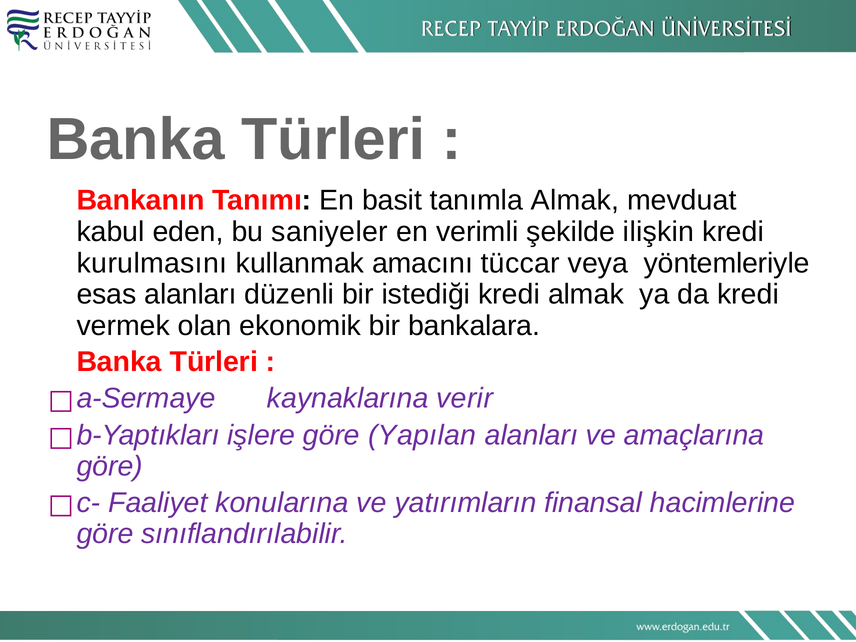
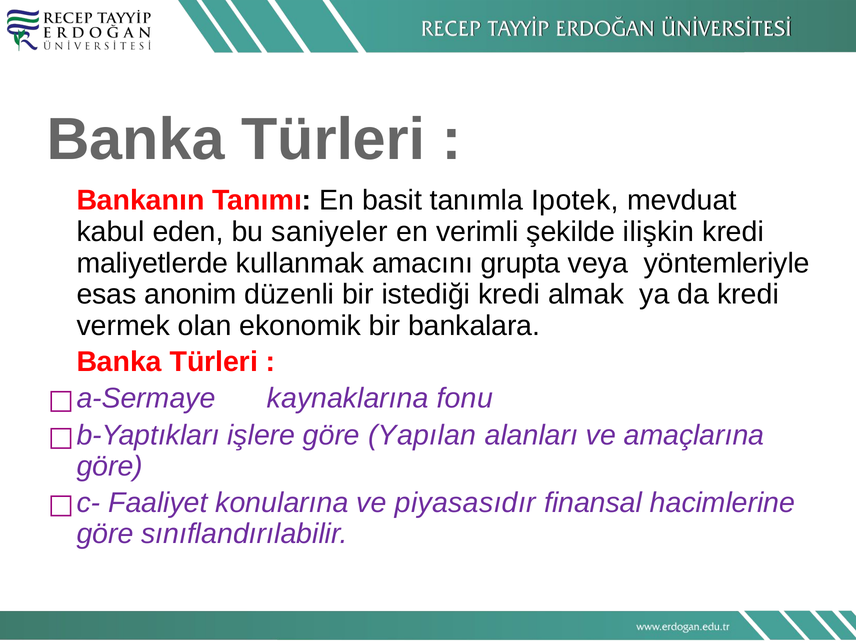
tanımla Almak: Almak -> Ipotek (575, 201)
kurulmasını: kurulmasını -> maliyetlerde (152, 263)
tüccar: tüccar -> grupta (520, 263)
esas alanları: alanları -> anonim (191, 294)
verir: verir -> fonu (465, 398)
yatırımların: yatırımların -> piyasasıdır (465, 503)
